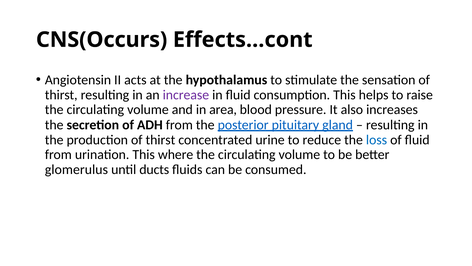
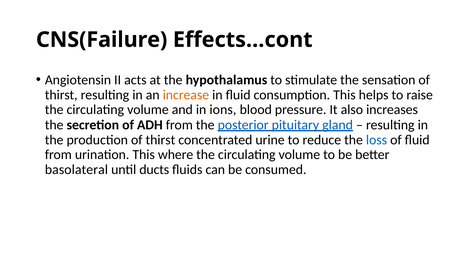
CNS(Occurs: CNS(Occurs -> CNS(Failure (102, 40)
increase colour: purple -> orange (186, 95)
area: area -> ions (223, 110)
glomerulus: glomerulus -> basolateral (76, 169)
